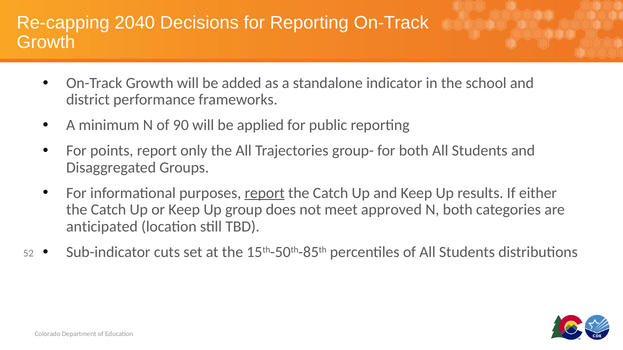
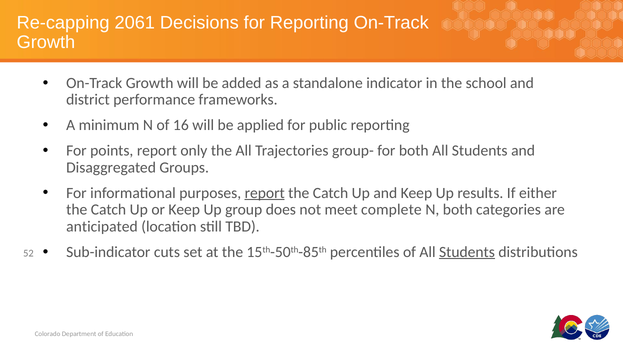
2040: 2040 -> 2061 (135, 23)
90: 90 -> 16 (181, 125)
approved: approved -> complete (391, 210)
Students underline: none -> present (467, 252)
